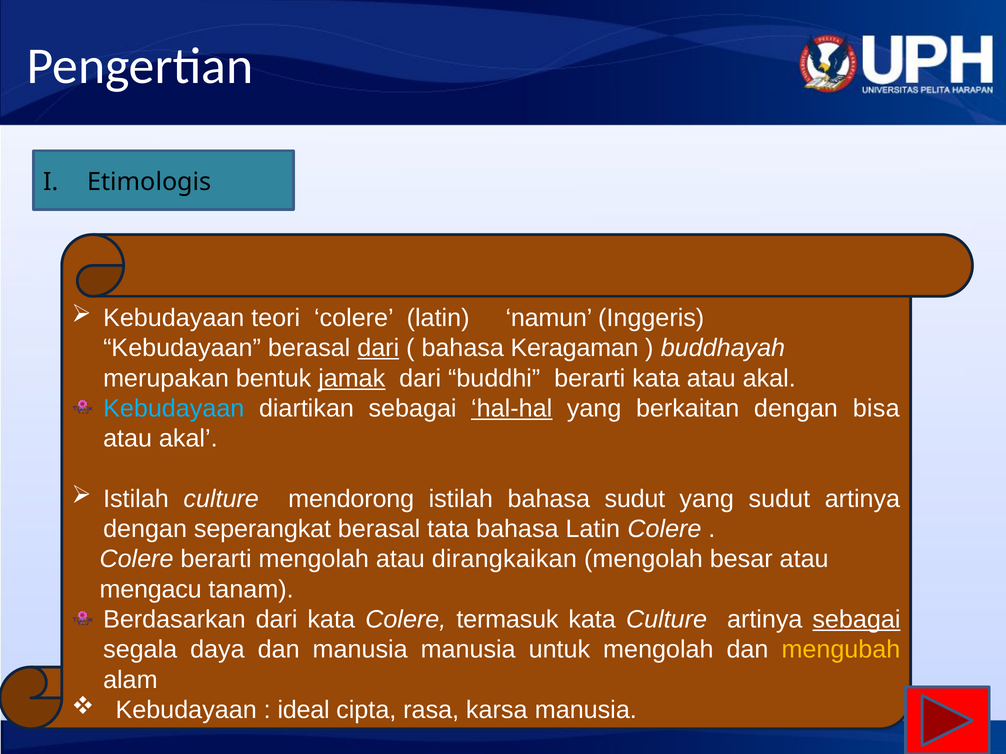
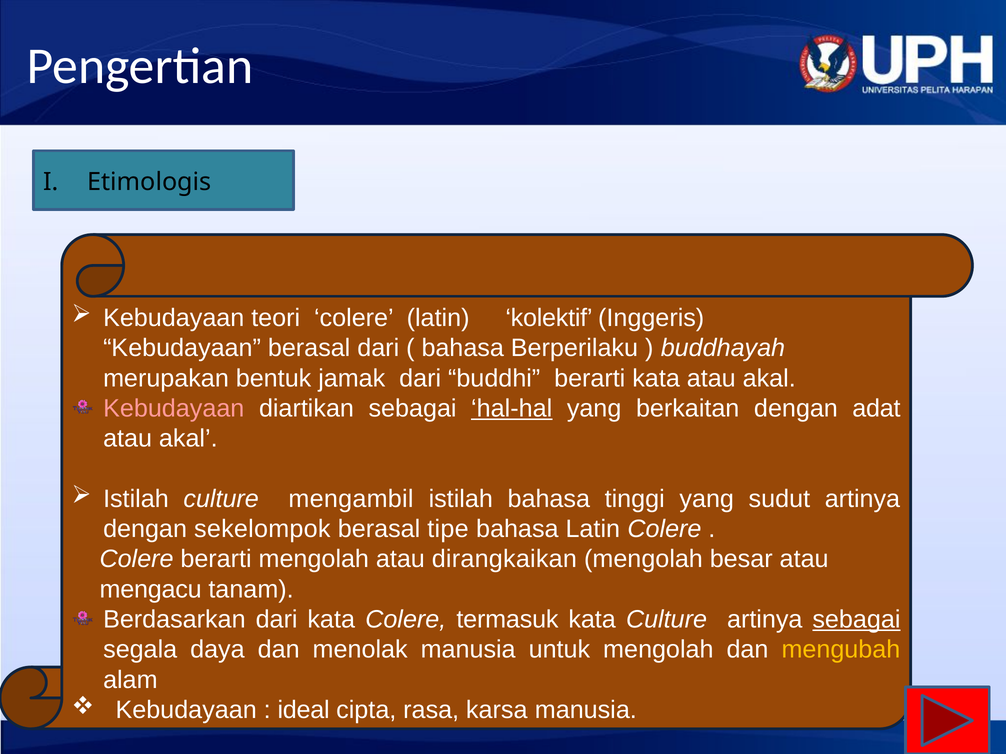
namun: namun -> kolektif (549, 318)
dari underline: present -> none (378, 348)
Keragaman: Keragaman -> Berperilaku (574, 348)
jamak underline: present -> none (352, 378)
Kebudayaan colour: light blue -> pink (174, 409)
bisa: bisa -> adat (876, 409)
mendorong: mendorong -> mengambil (351, 499)
bahasa sudut: sudut -> tinggi (635, 499)
seperangkat: seperangkat -> sekelompok (262, 529)
tata: tata -> tipe (448, 529)
dan manusia: manusia -> menolak (360, 650)
